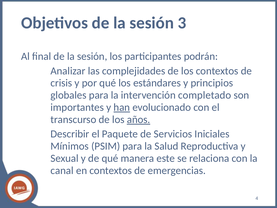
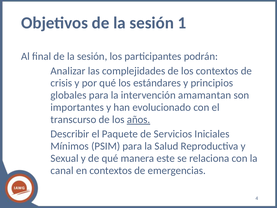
3: 3 -> 1 (182, 23)
completado: completado -> amamantan (205, 95)
han underline: present -> none (122, 107)
